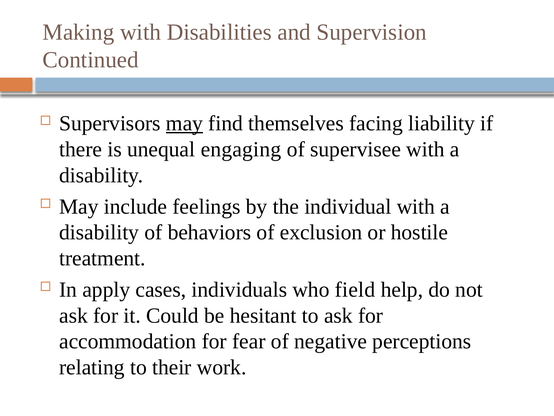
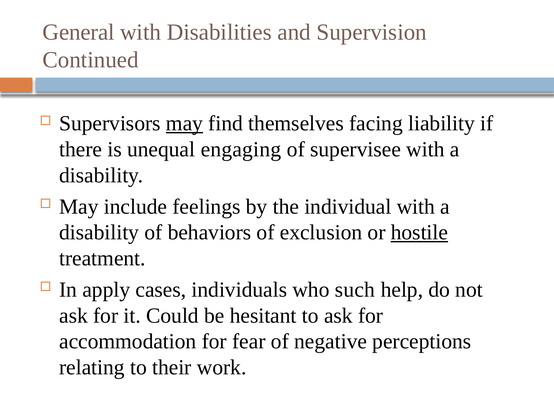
Making: Making -> General (79, 32)
hostile underline: none -> present (419, 232)
field: field -> such (355, 289)
